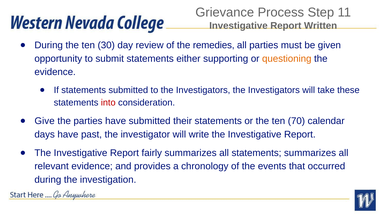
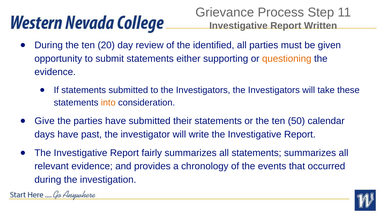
30: 30 -> 20 (106, 45)
remedies: remedies -> identified (214, 45)
into colour: red -> orange (108, 103)
70: 70 -> 50 (296, 121)
